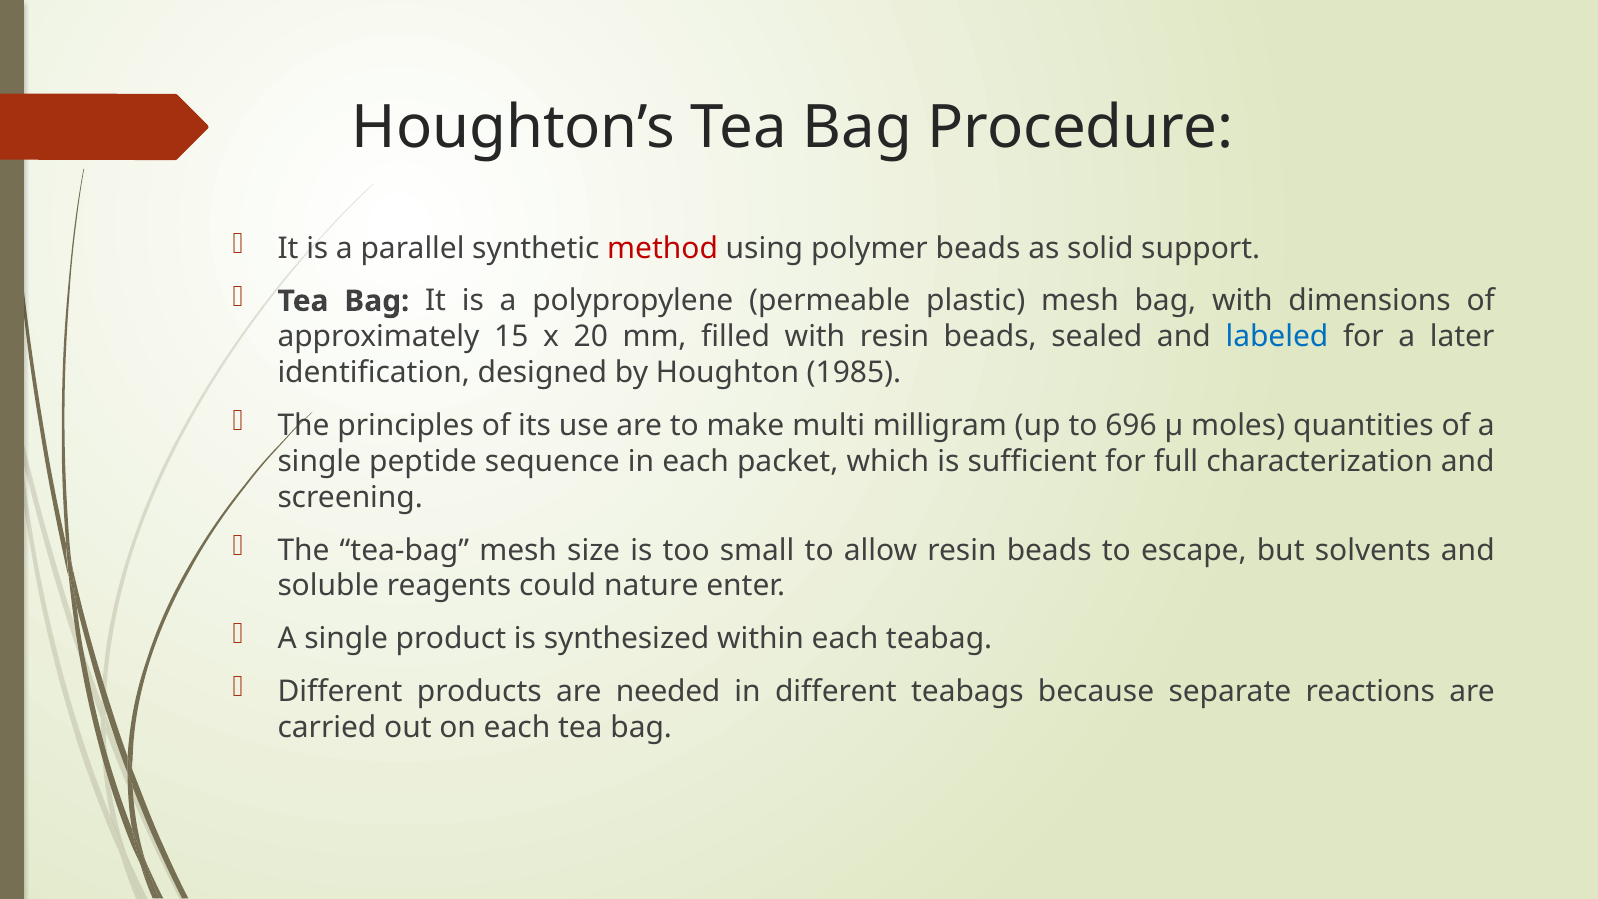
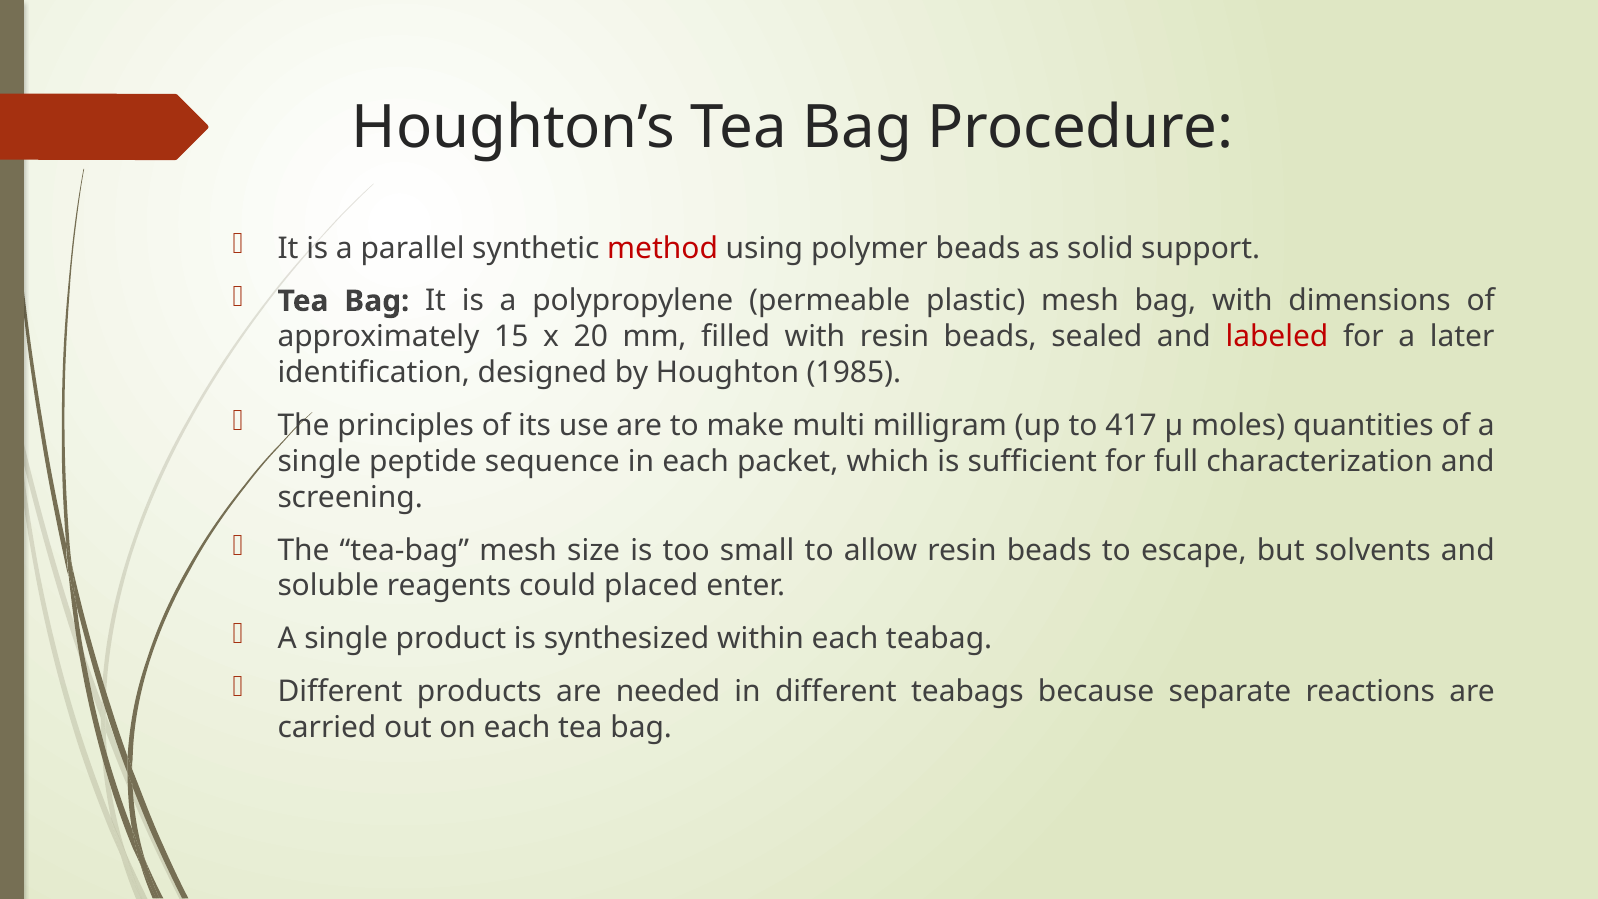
labeled colour: blue -> red (1277, 337)
696: 696 -> 417 (1131, 426)
nature: nature -> placed (651, 586)
